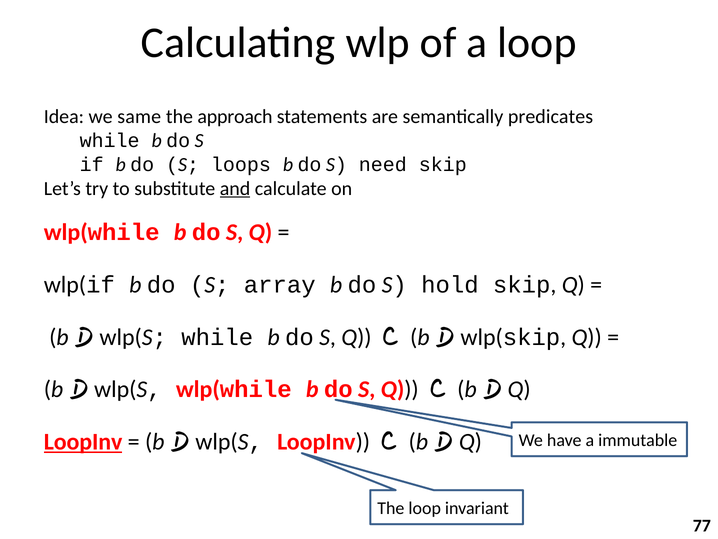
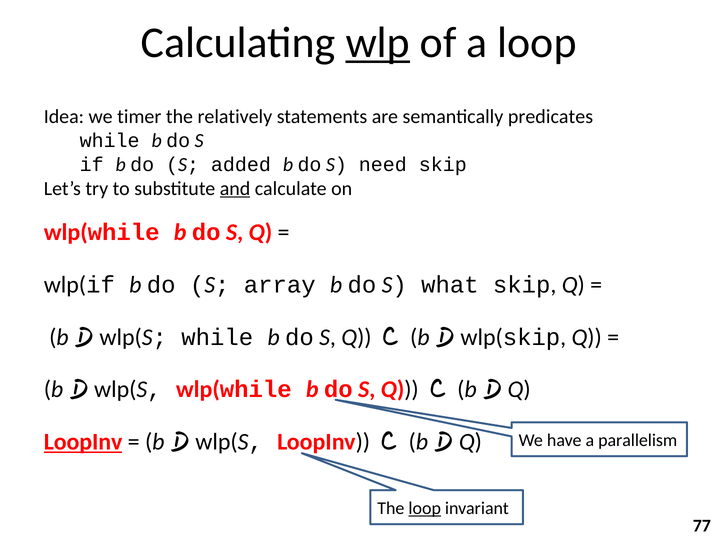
wlp underline: none -> present (378, 43)
same: same -> timer (139, 116)
approach: approach -> relatively (235, 116)
loops: loops -> added (241, 164)
hold: hold -> what (450, 285)
immutable: immutable -> parallelism (638, 440)
loop underline: none -> present (425, 508)
